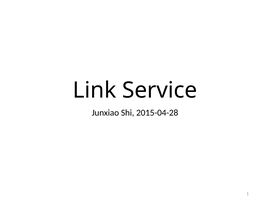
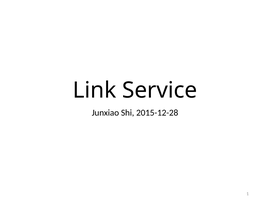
2015-04-28: 2015-04-28 -> 2015-12-28 (157, 113)
